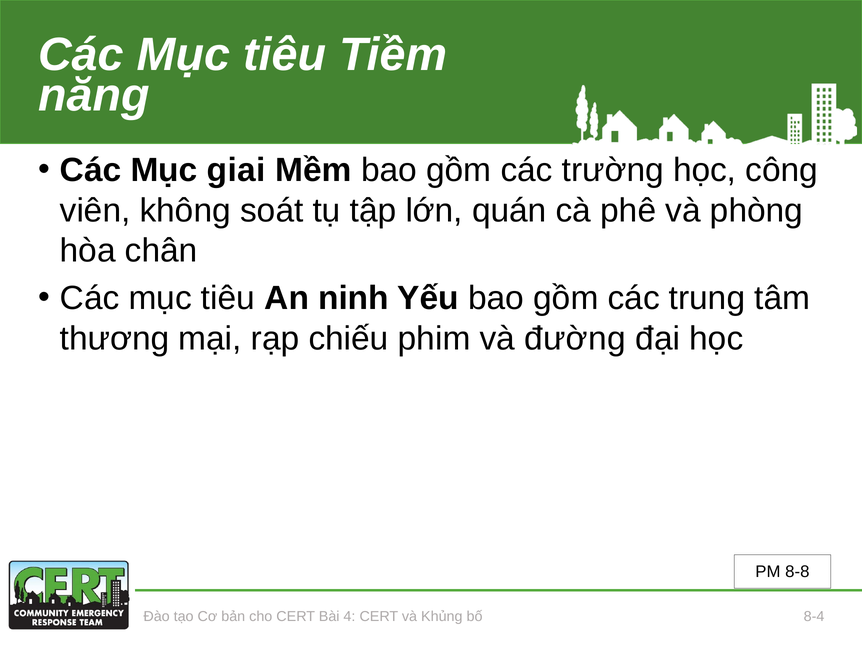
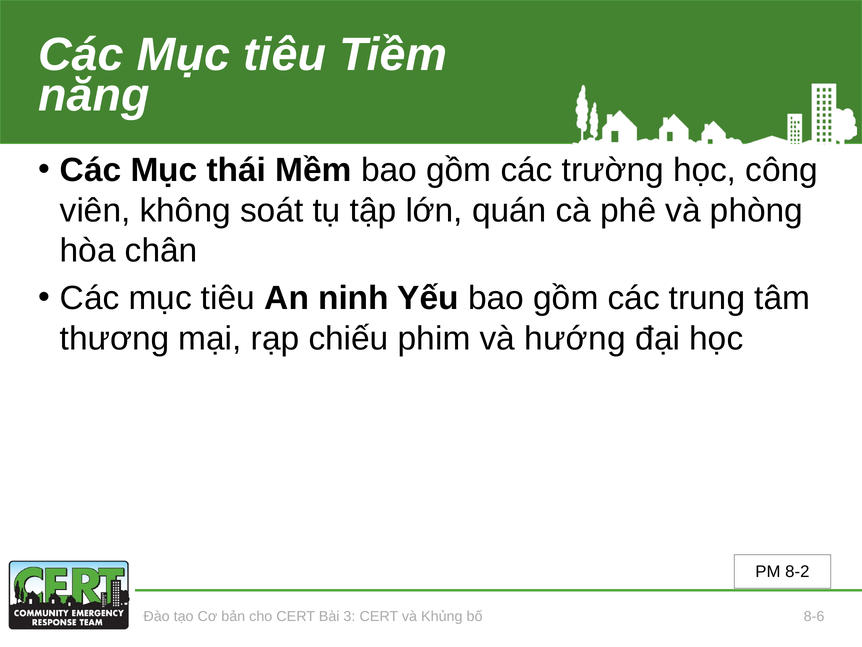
giai: giai -> thái (236, 170)
đường: đường -> hướng (575, 338)
8-8: 8-8 -> 8-2 (797, 571)
4: 4 -> 3 (349, 616)
8-4: 8-4 -> 8-6 (814, 616)
